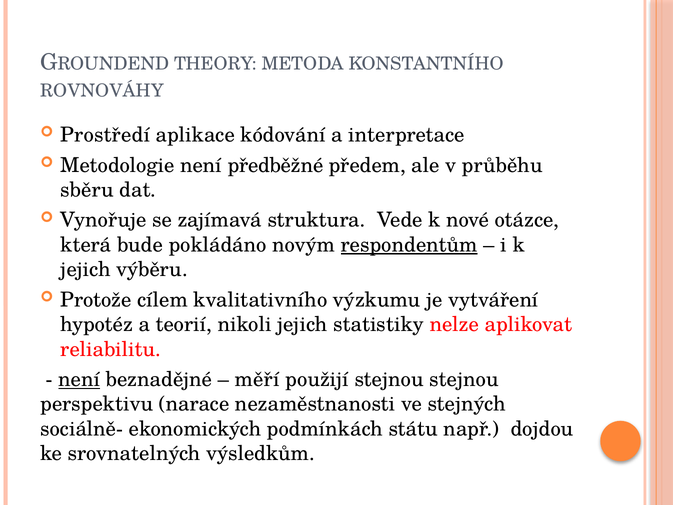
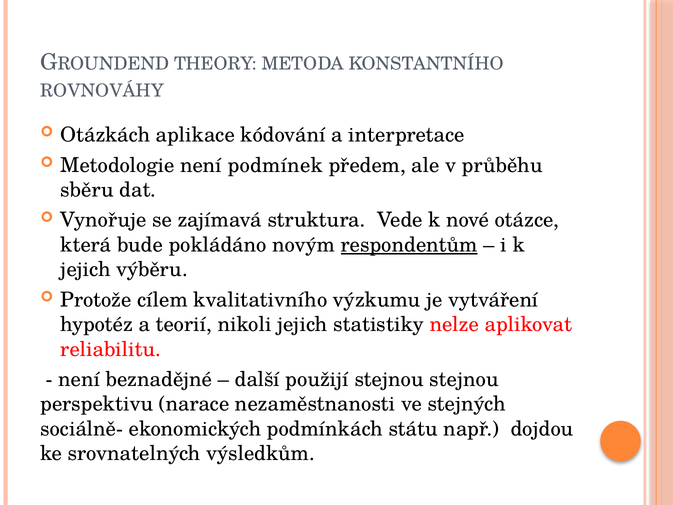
Prostředí: Prostředí -> Otázkách (105, 135)
předběžné: předběžné -> podmínek (275, 165)
není underline: present -> none (79, 379)
měří: měří -> další (257, 379)
